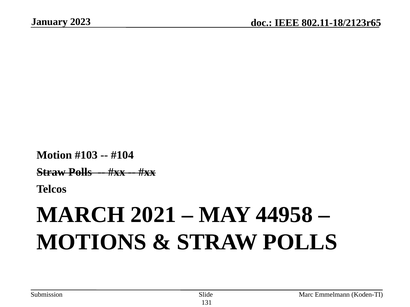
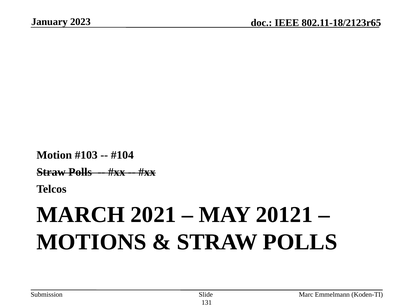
44958: 44958 -> 20121 (284, 215)
